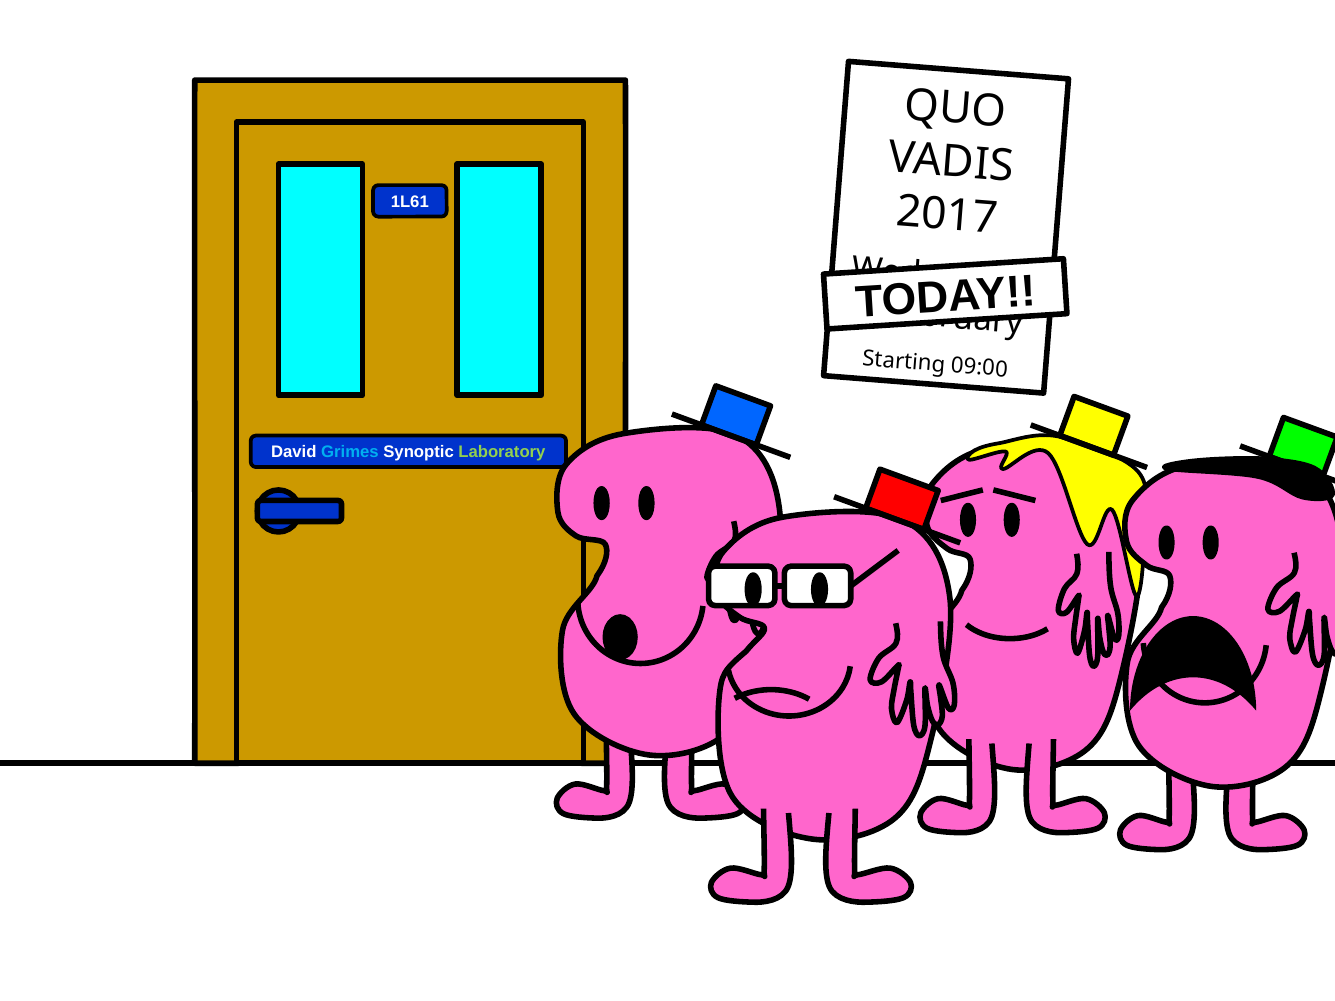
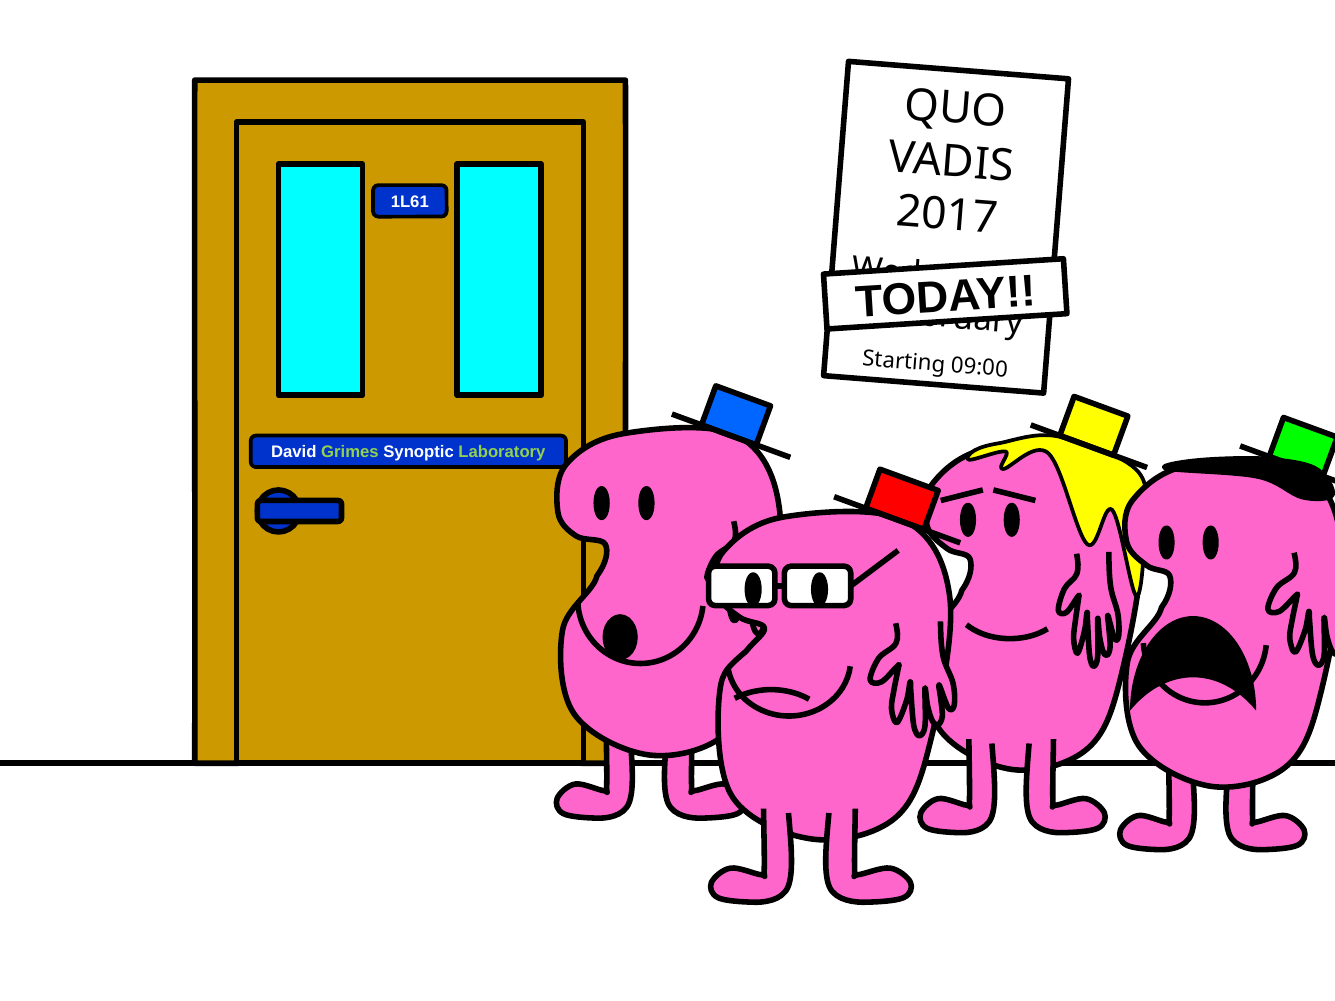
Grimes colour: light blue -> light green (350, 453)
